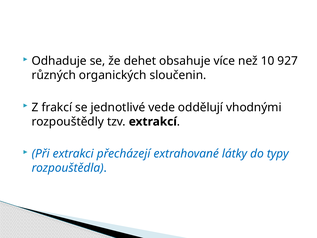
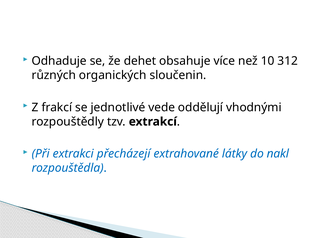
927: 927 -> 312 (288, 61)
typy: typy -> nakl (278, 154)
